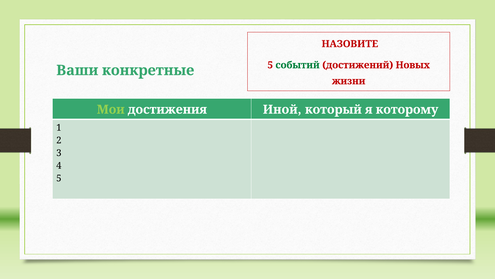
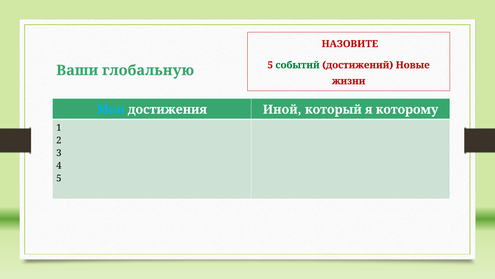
Новых: Новых -> Новые (413, 65)
конкретные: конкретные -> глобальную (148, 70)
Мои colour: light green -> light blue (111, 109)
